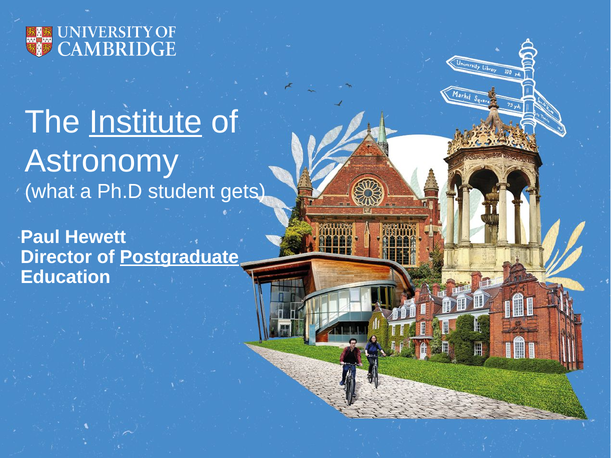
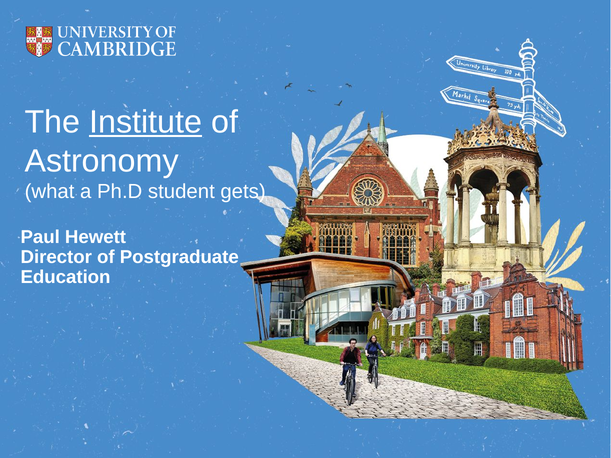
Postgraduate underline: present -> none (179, 257)
